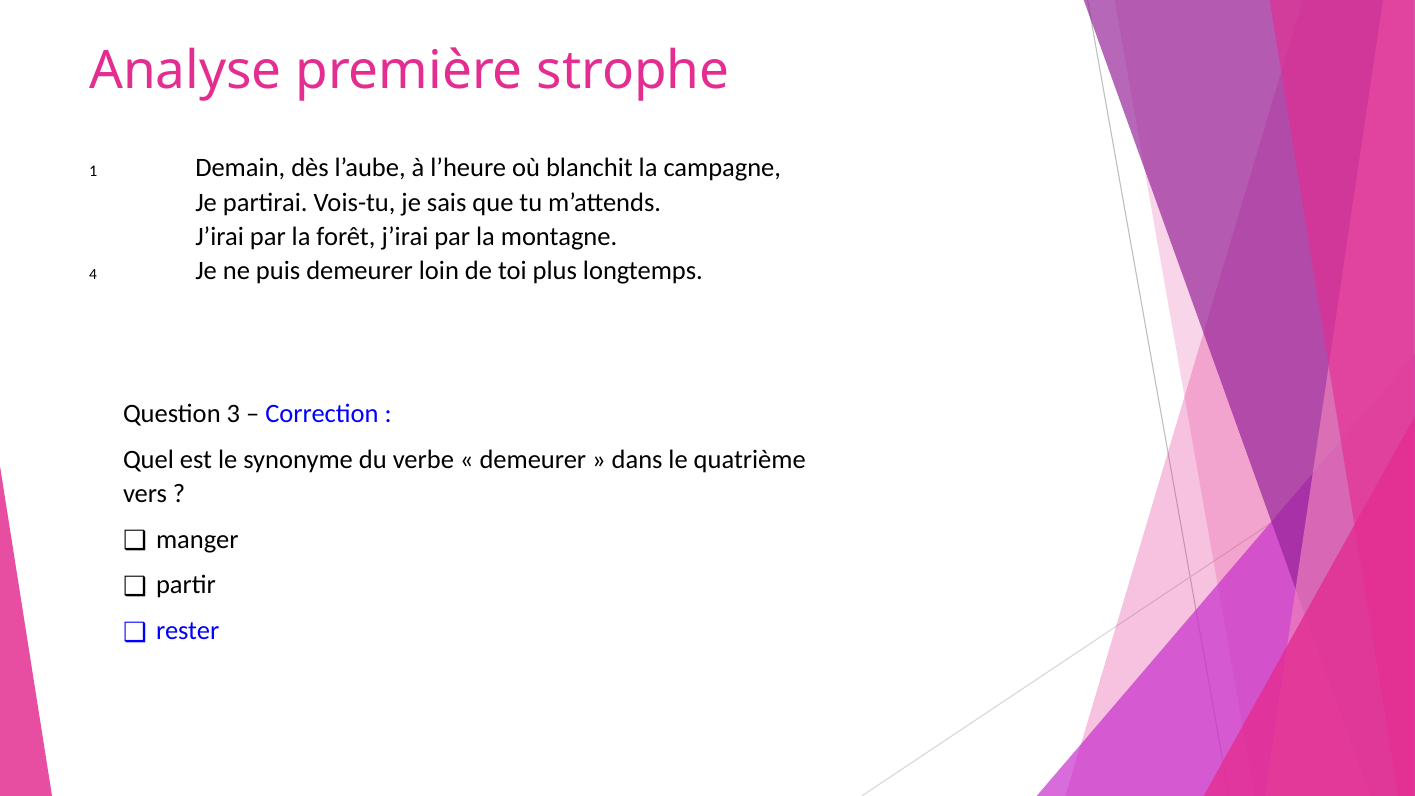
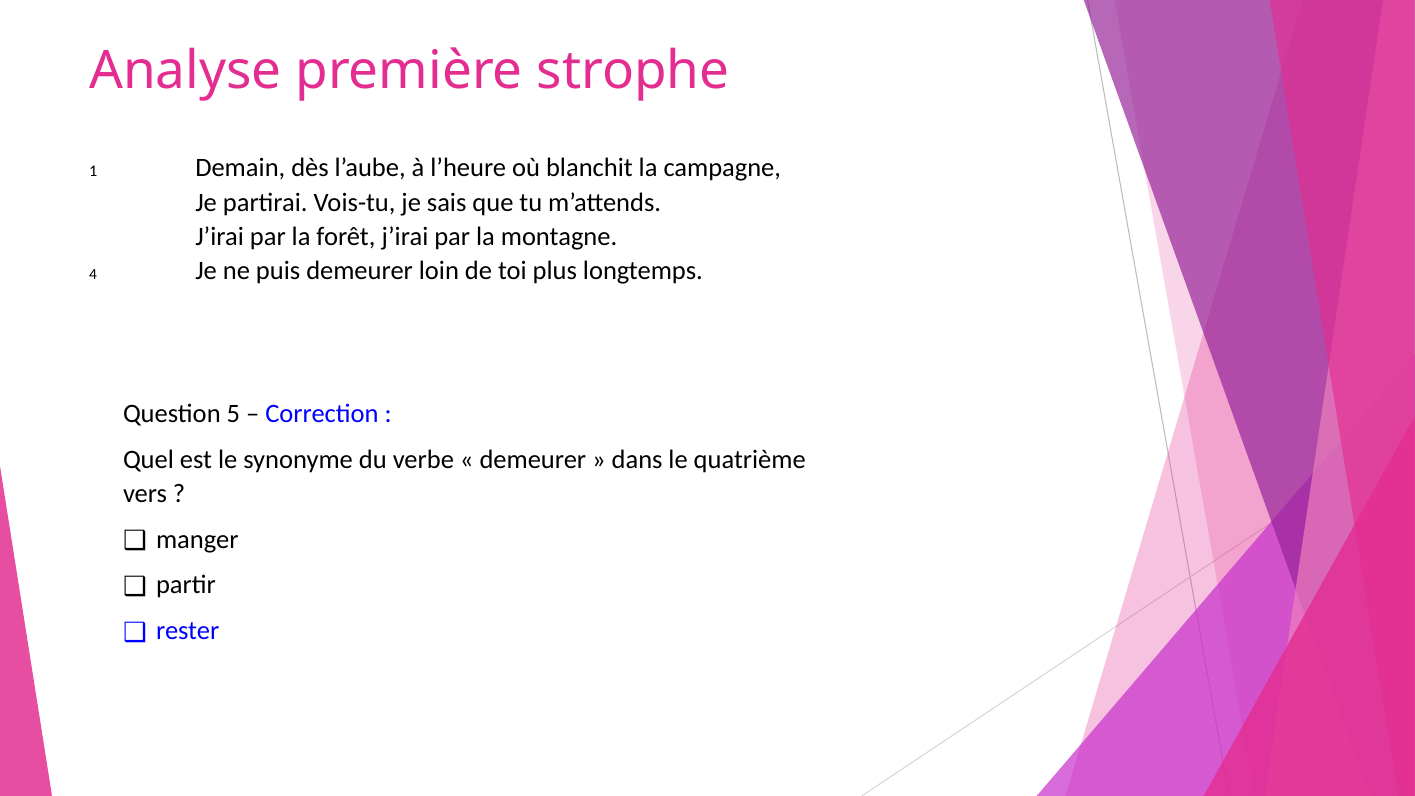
3: 3 -> 5 (233, 413)
